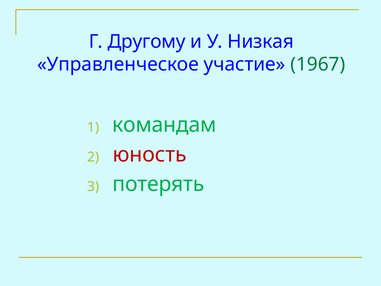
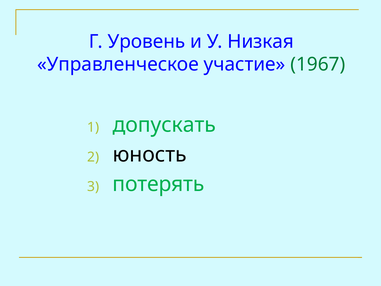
Другому: Другому -> Уровень (146, 41)
командам: командам -> допускать (164, 125)
юность colour: red -> black (150, 154)
